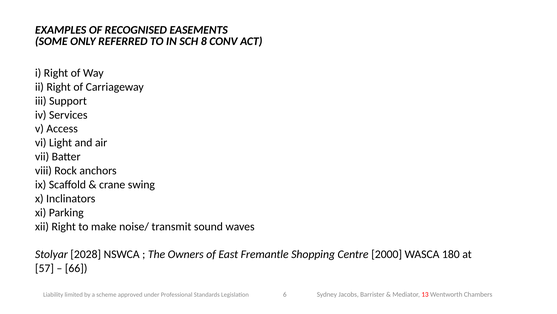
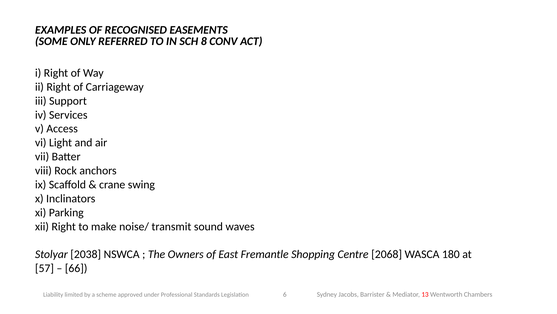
2028: 2028 -> 2038 (86, 254)
2000: 2000 -> 2068 (387, 254)
